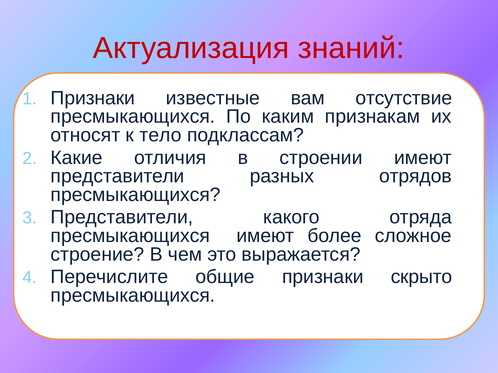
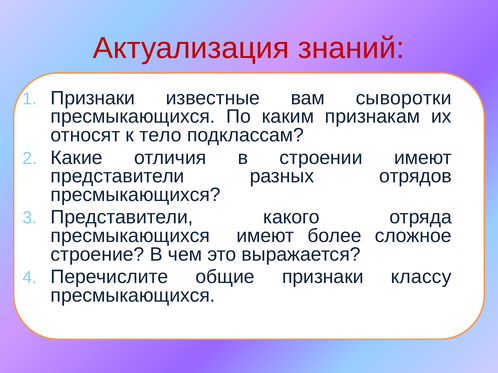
отсутствие: отсутствие -> сыворотки (404, 98)
скрыто: скрыто -> классу (421, 277)
